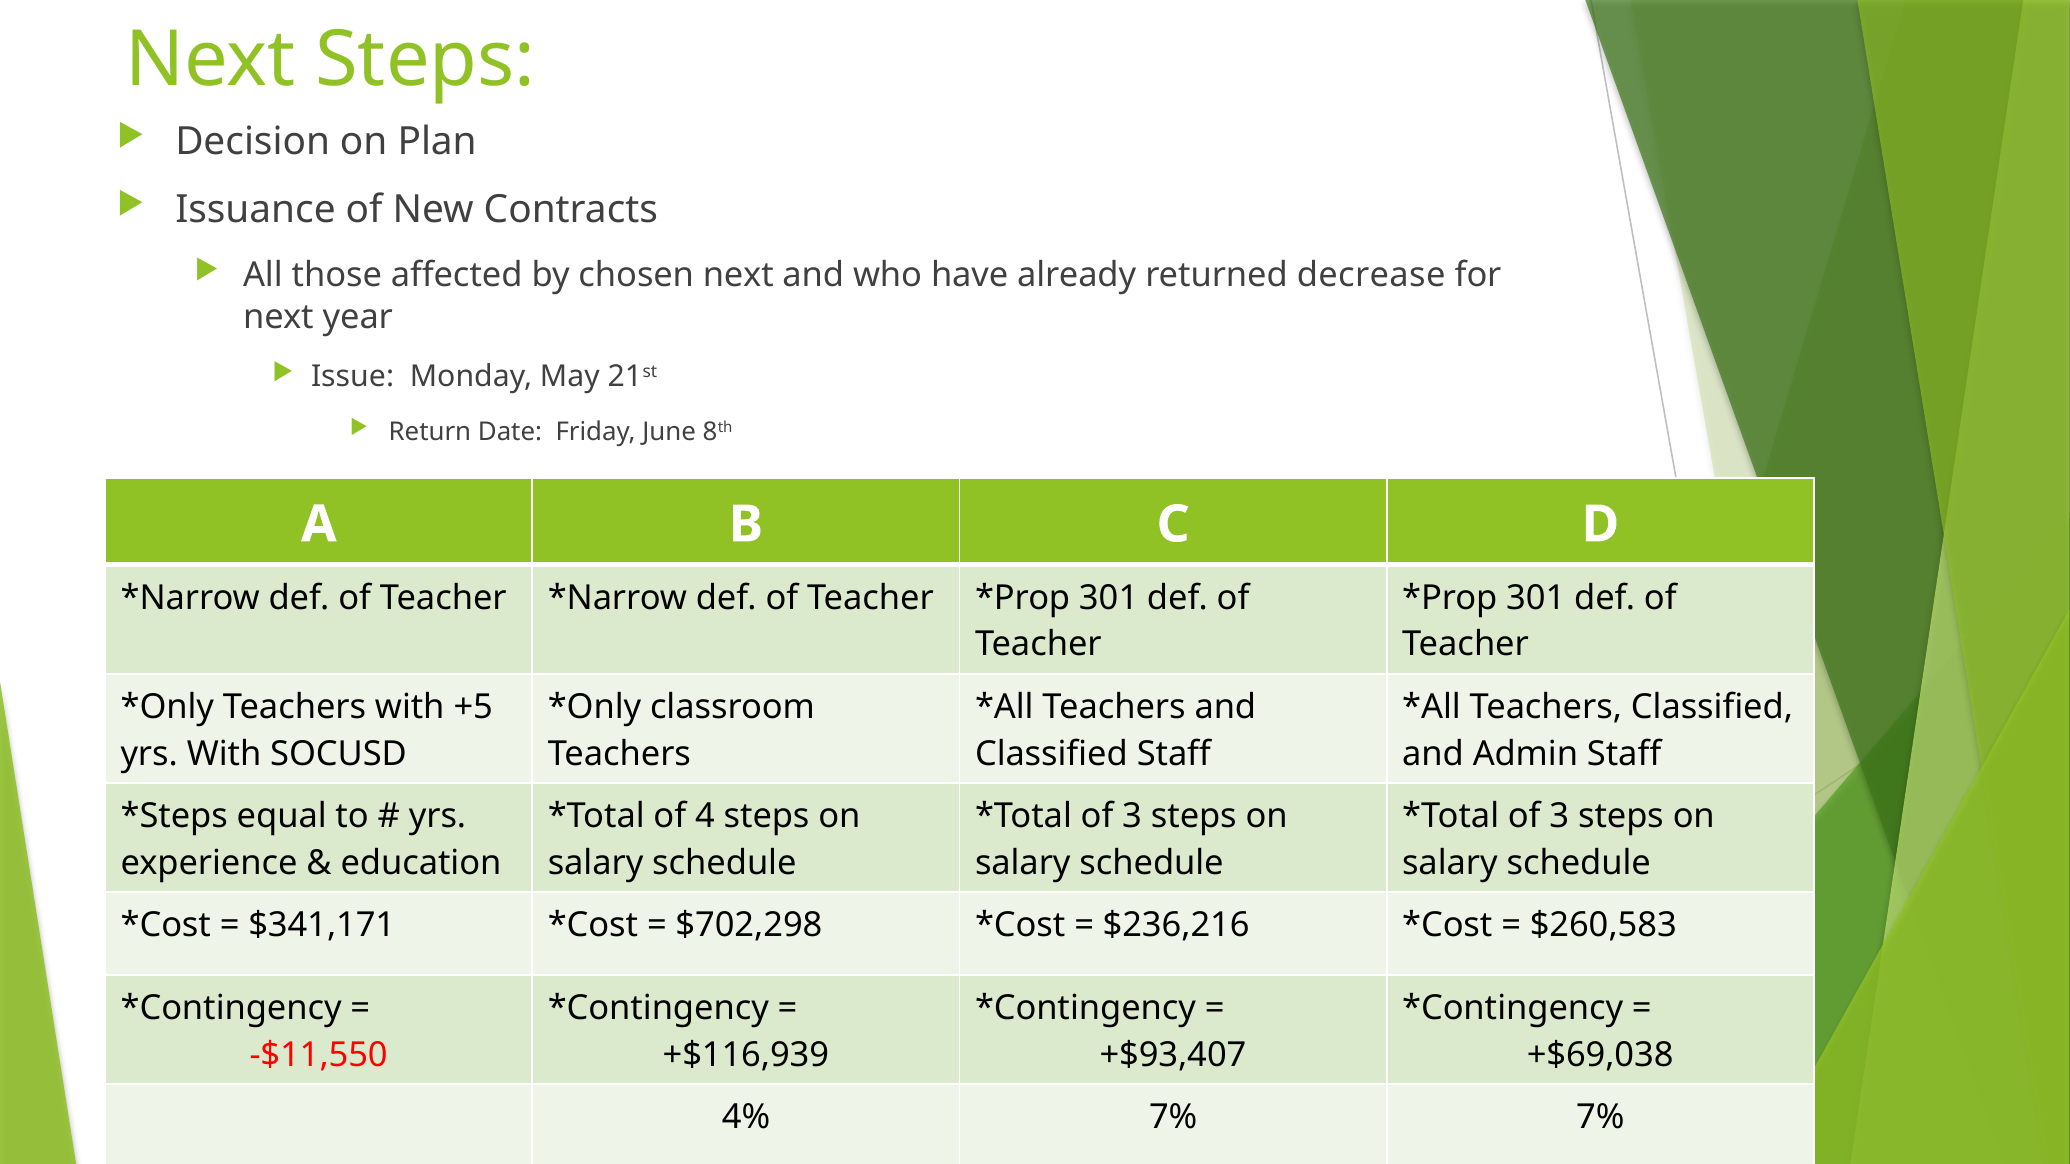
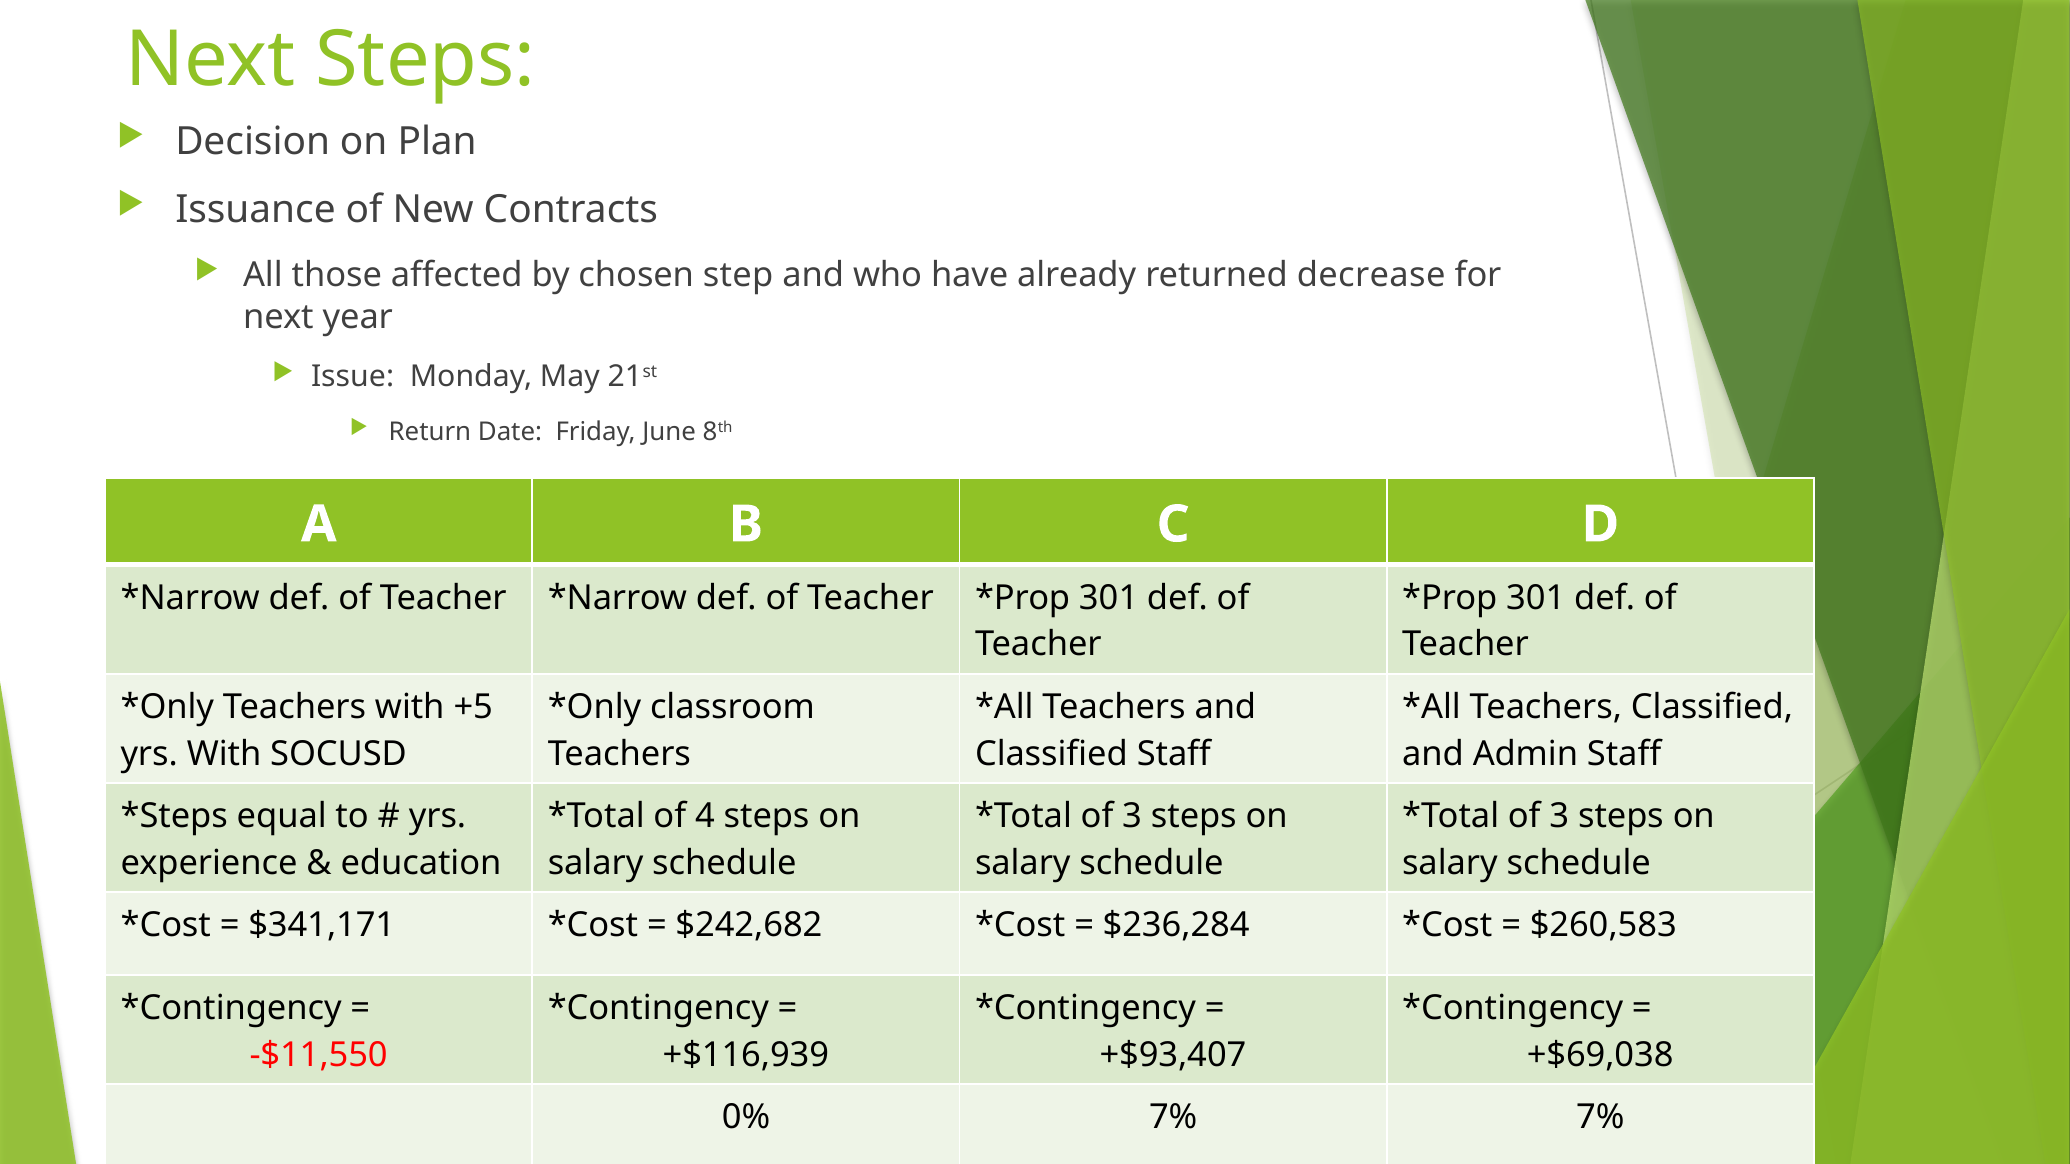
chosen next: next -> step (738, 275)
$702,298: $702,298 -> $242,682 (749, 926)
$236,216: $236,216 -> $236,284 (1176, 926)
4%: 4% -> 0% (746, 1118)
